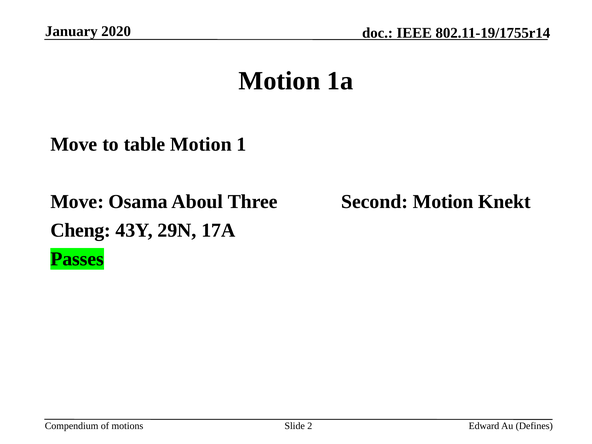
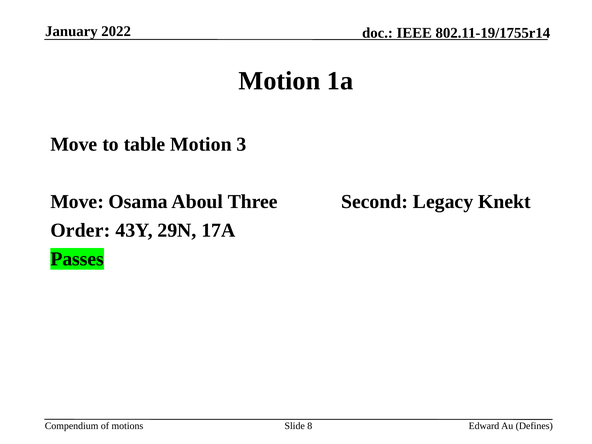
2020: 2020 -> 2022 (116, 31)
1: 1 -> 3 (242, 144)
Second Motion: Motion -> Legacy (443, 202)
Cheng: Cheng -> Order (80, 230)
2: 2 -> 8 (310, 426)
